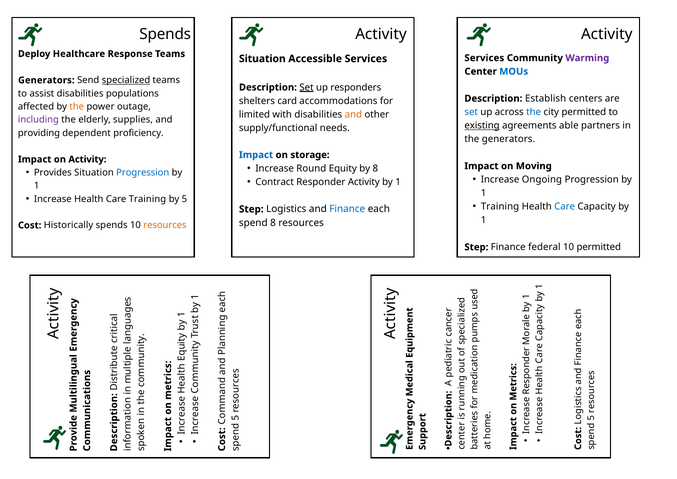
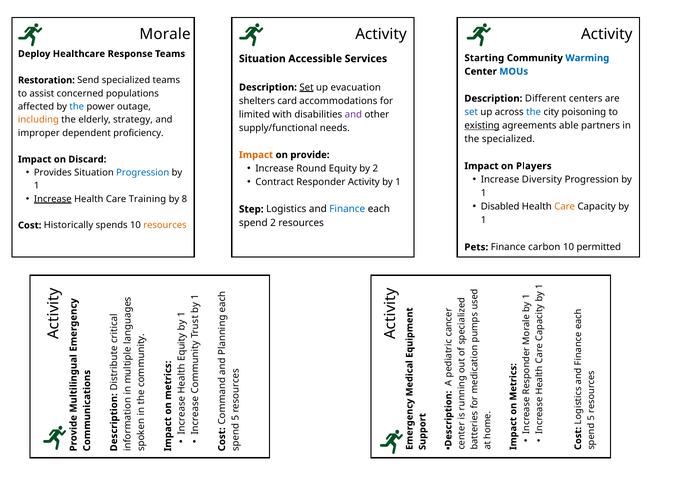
Spends: Spends -> Morale (165, 34)
Services: Services -> Starting (484, 58)
Warming colour: purple -> blue (587, 58)
Generators: Generators -> Restoration (46, 80)
specialized underline: present -> none (126, 80)
responders: responders -> evacuation (356, 87)
assist disabilities: disabilities -> concerned (80, 93)
Establish: Establish -> Different (546, 98)
the colour: orange -> blue (77, 106)
city permitted: permitted -> poisoning (584, 112)
and colour: orange -> purple (353, 114)
including colour: purple -> orange (38, 120)
supplies: supplies -> strategy (133, 120)
providing: providing -> improper (39, 133)
the generators: generators -> specialized (508, 139)
Impact colour: blue -> orange (256, 155)
storage: storage -> provide (310, 155)
on Activity: Activity -> Discard (87, 159)
by 8: 8 -> 2 (375, 168)
Moving: Moving -> Players (534, 166)
Ongoing: Ongoing -> Diversity (542, 179)
Increase underline: none -> present (53, 199)
by 5: 5 -> 8 (184, 199)
Training: Training -> Disabled (500, 206)
Care colour: blue -> orange (565, 206)
spend 8: 8 -> 2 (273, 223)
Step: Step -> Pets (476, 247)
federal: federal -> carbon (544, 247)
